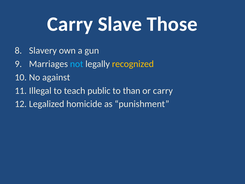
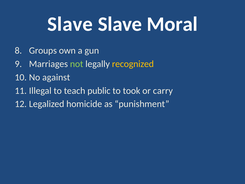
Carry: Carry -> Slave (70, 24)
Those: Those -> Moral (172, 24)
Slavery: Slavery -> Groups (43, 50)
not colour: light blue -> light green (77, 64)
than: than -> took (132, 91)
